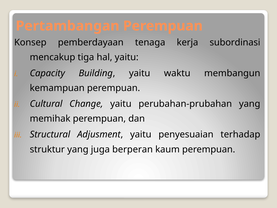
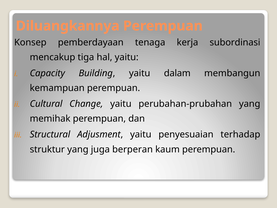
Pertambangan: Pertambangan -> Diluangkannya (68, 26)
waktu: waktu -> dalam (177, 73)
